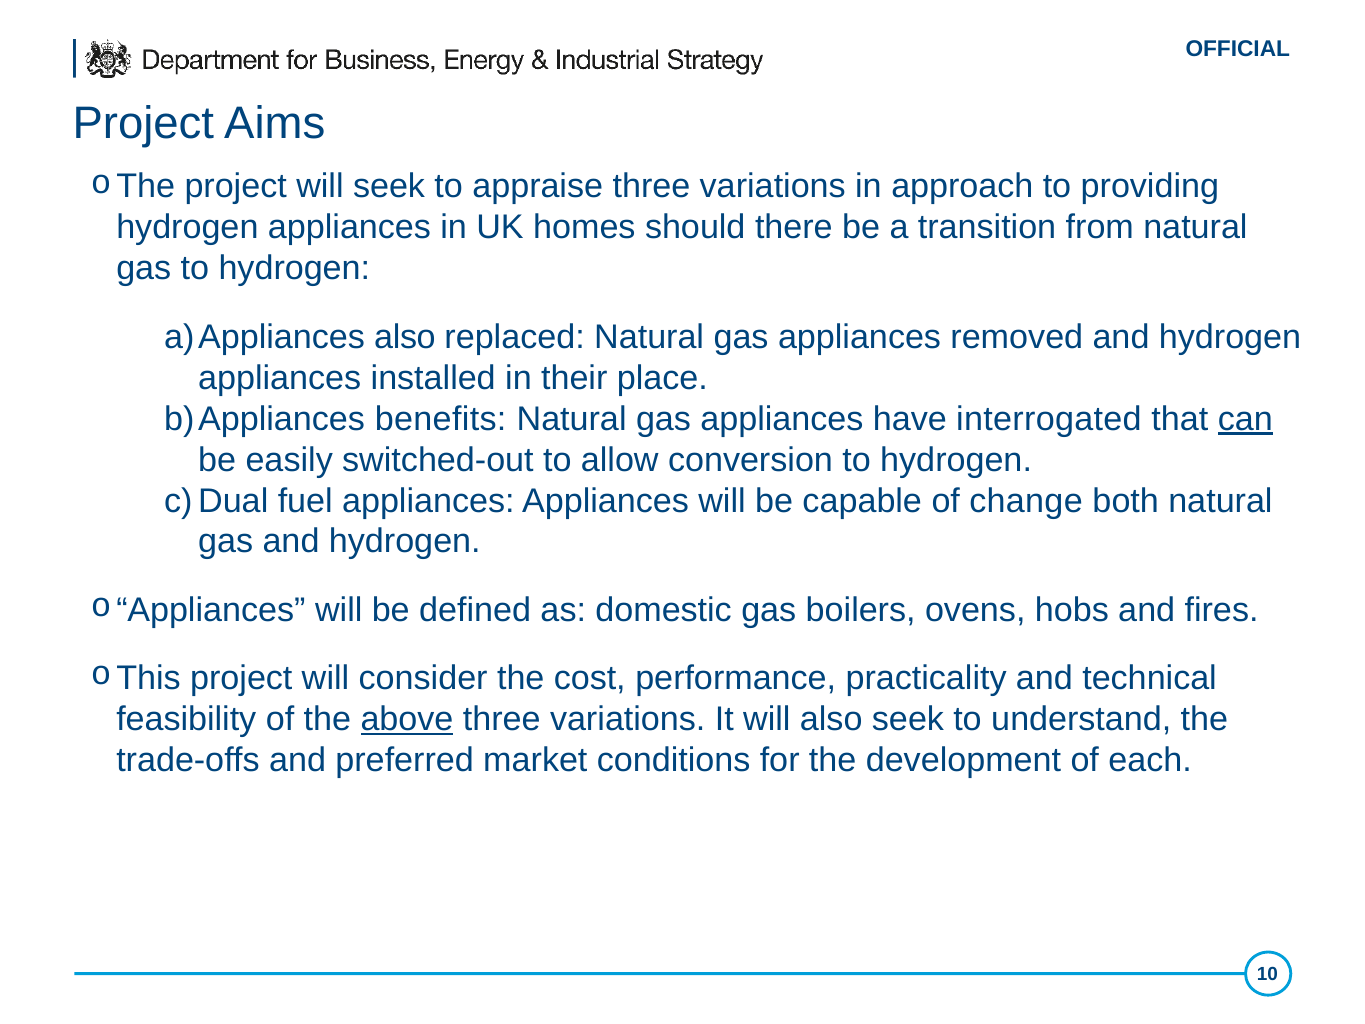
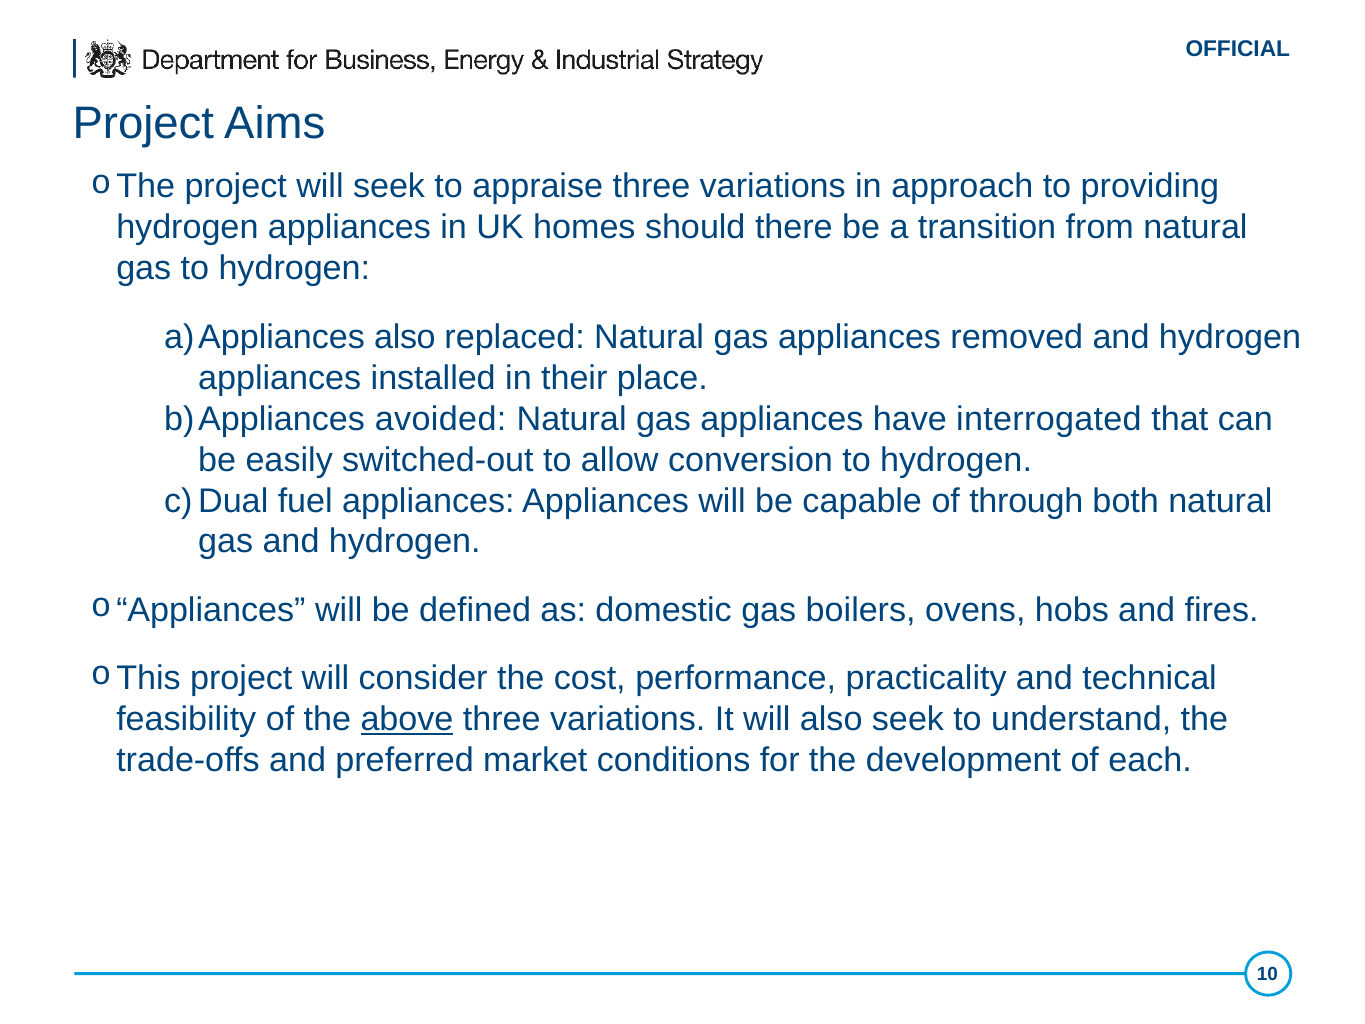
benefits: benefits -> avoided (441, 419)
can underline: present -> none (1245, 419)
change: change -> through (1026, 501)
